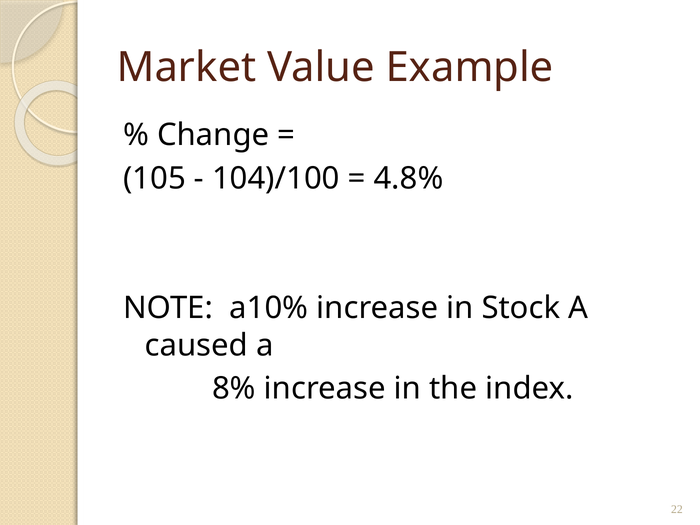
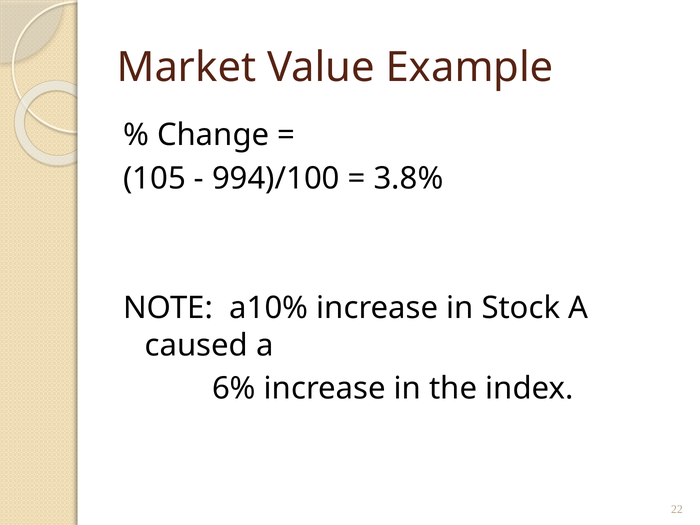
104)/100: 104)/100 -> 994)/100 (276, 178)
4.8%: 4.8% -> 3.8% (409, 178)
8%: 8% -> 6% (234, 388)
